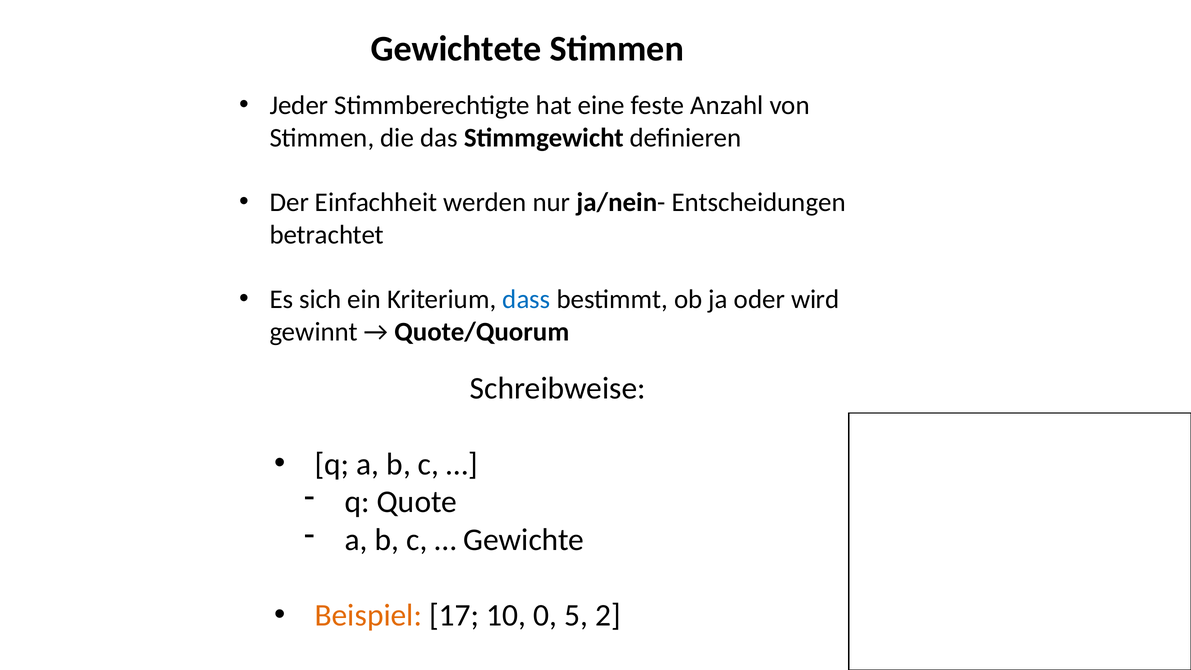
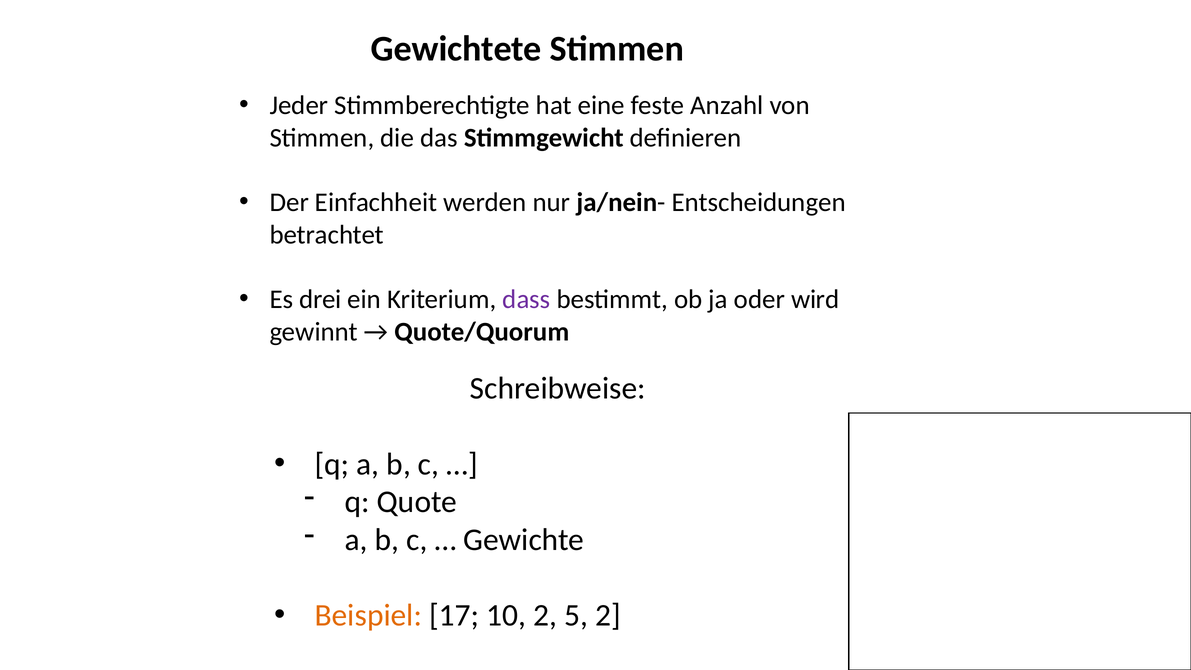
sich: sich -> drei (320, 300)
dass colour: blue -> purple (526, 300)
10 0: 0 -> 2 (545, 615)
